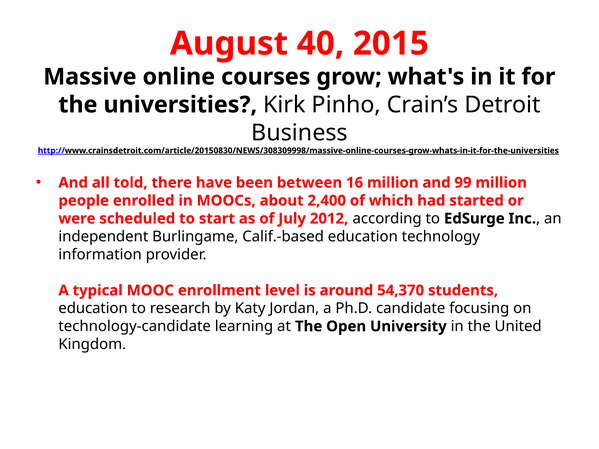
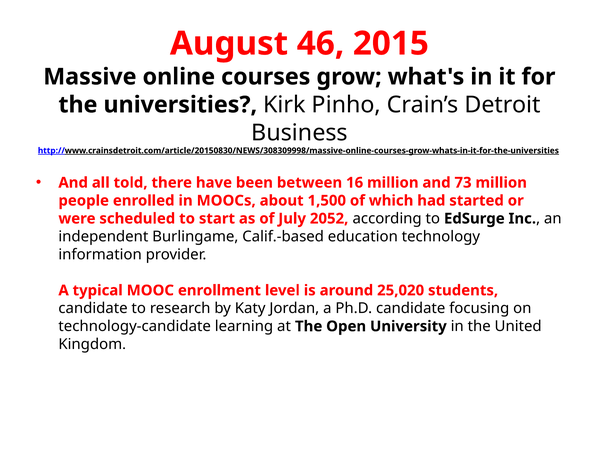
40: 40 -> 46 (321, 44)
99: 99 -> 73 (463, 183)
2,400: 2,400 -> 1,500 (327, 201)
2012: 2012 -> 2052 (329, 219)
54,370: 54,370 -> 25,020 (401, 291)
education: education -> candidate (93, 309)
